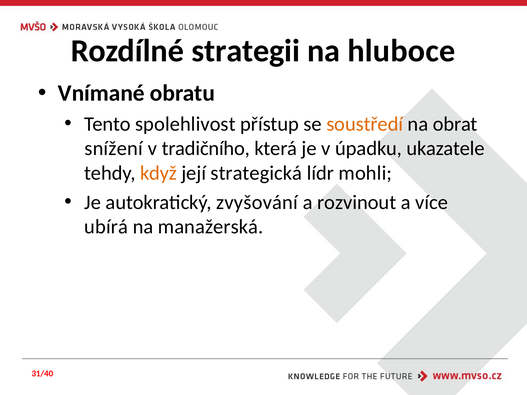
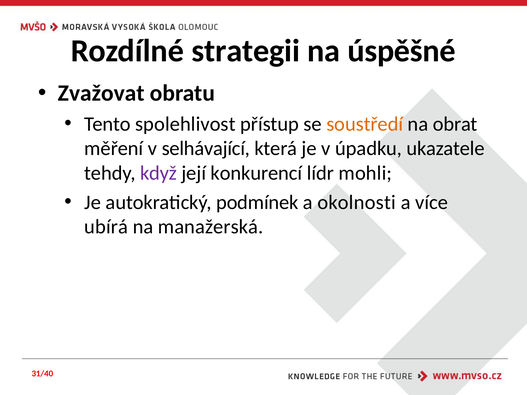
hluboce: hluboce -> úspěšné (402, 51)
Vnímané: Vnímané -> Zvažovat (101, 93)
snížení: snížení -> měření (114, 149)
tradičního: tradičního -> selhávající (206, 149)
když colour: orange -> purple (159, 173)
strategická: strategická -> konkurencí (256, 173)
zvyšování: zvyšování -> podmínek (257, 202)
rozvinout: rozvinout -> okolnosti (357, 202)
